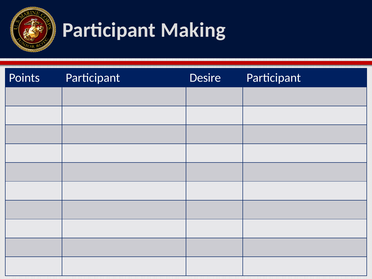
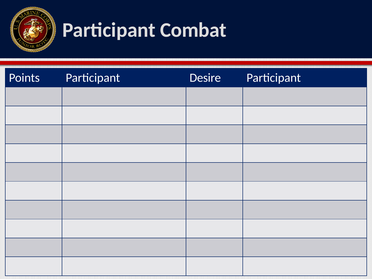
Making: Making -> Combat (193, 30)
